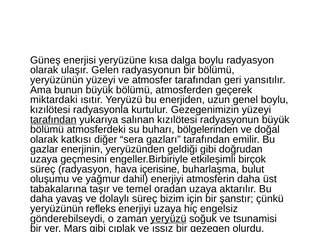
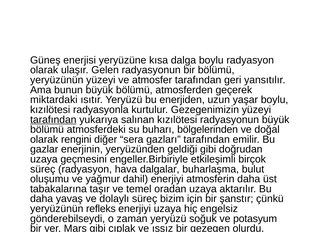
genel: genel -> yaşar (245, 100)
katkısı: katkısı -> rengini (76, 139)
içerisine: içerisine -> dalgalar (160, 169)
yeryüzü underline: present -> none (168, 218)
tsunamisi: tsunamisi -> potasyum (255, 218)
